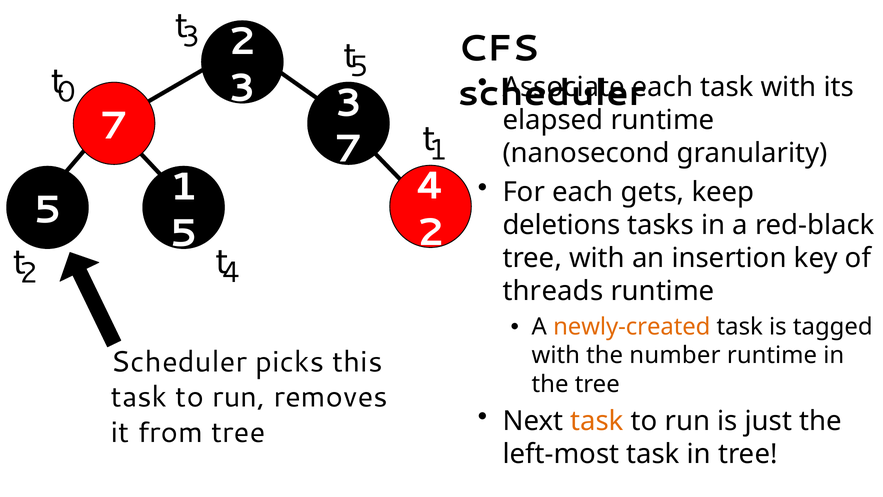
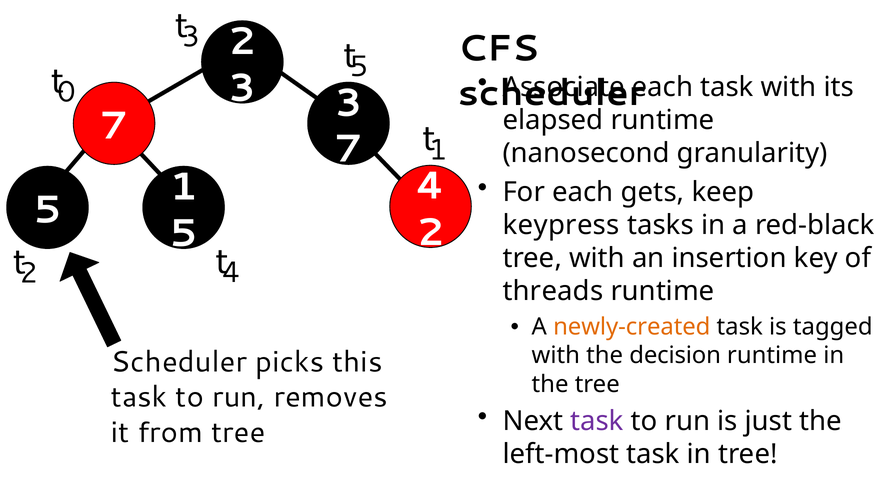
deletions: deletions -> keypress (561, 225)
number: number -> decision (675, 355)
task colour: orange -> purple (597, 421)
